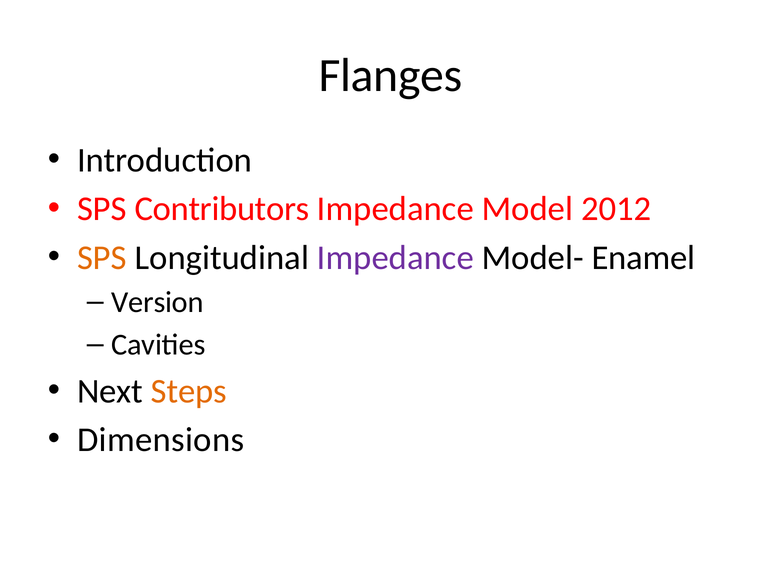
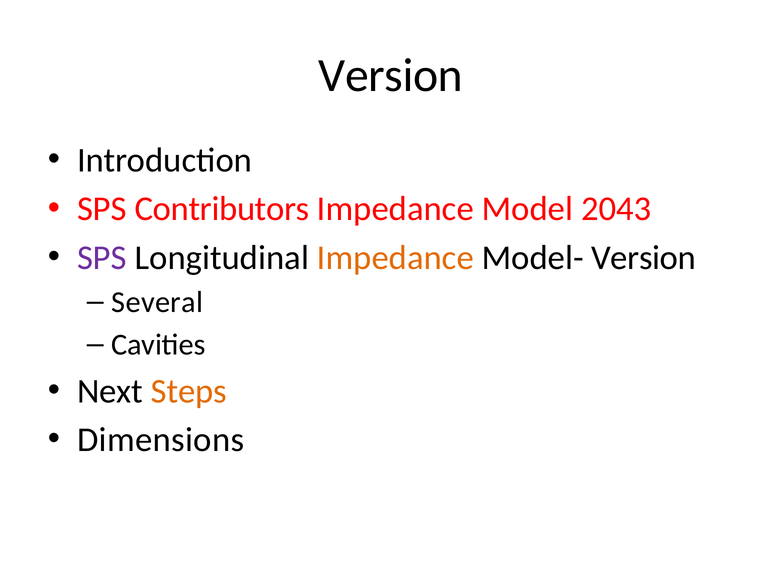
Flanges: Flanges -> Version (391, 76)
2012: 2012 -> 2043 (616, 209)
SPS colour: orange -> purple (102, 257)
Impedance colour: purple -> orange (395, 257)
Model- Enamel: Enamel -> Version (644, 257)
Version: Version -> Several (157, 302)
